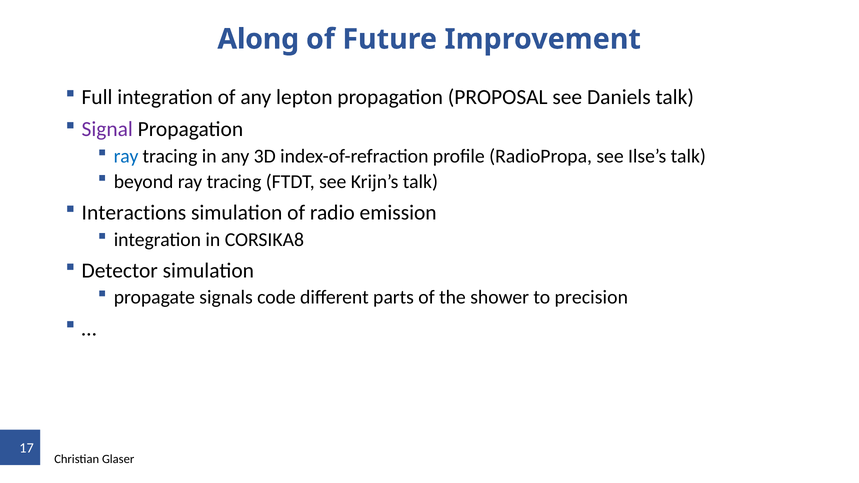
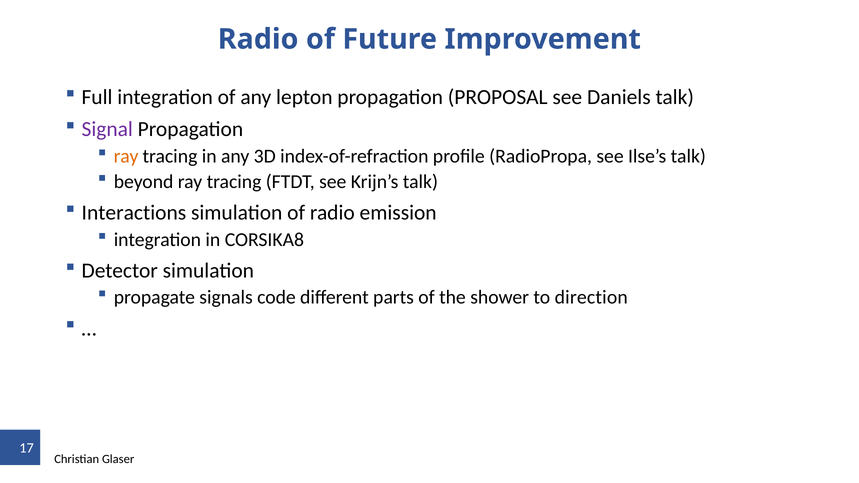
Along: Along -> Radio (258, 39)
ray colour: blue -> orange (126, 156)
precision: precision -> direction (591, 297)
